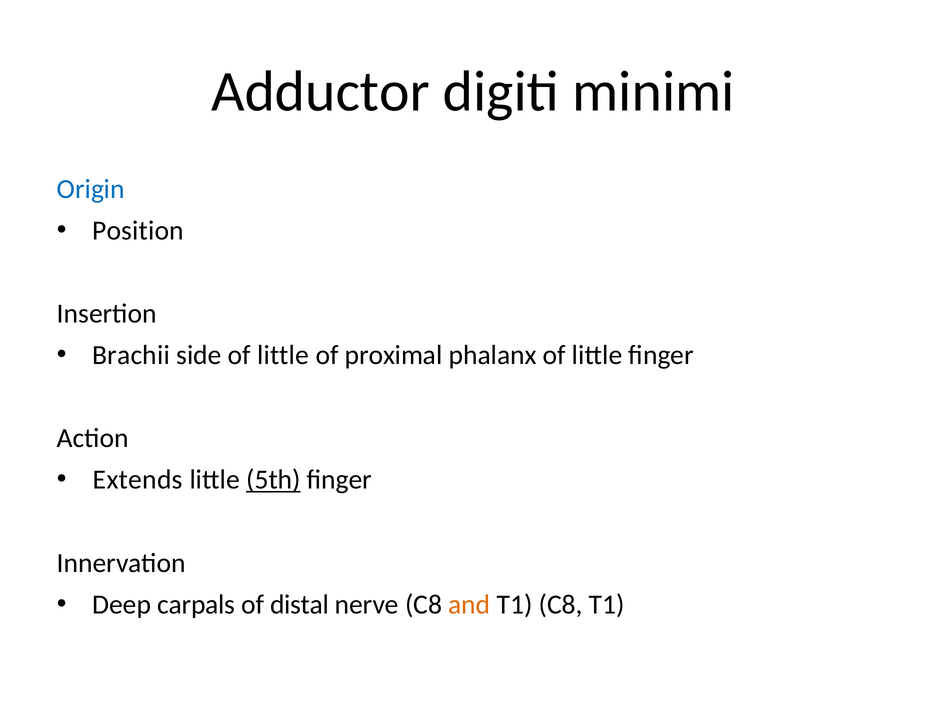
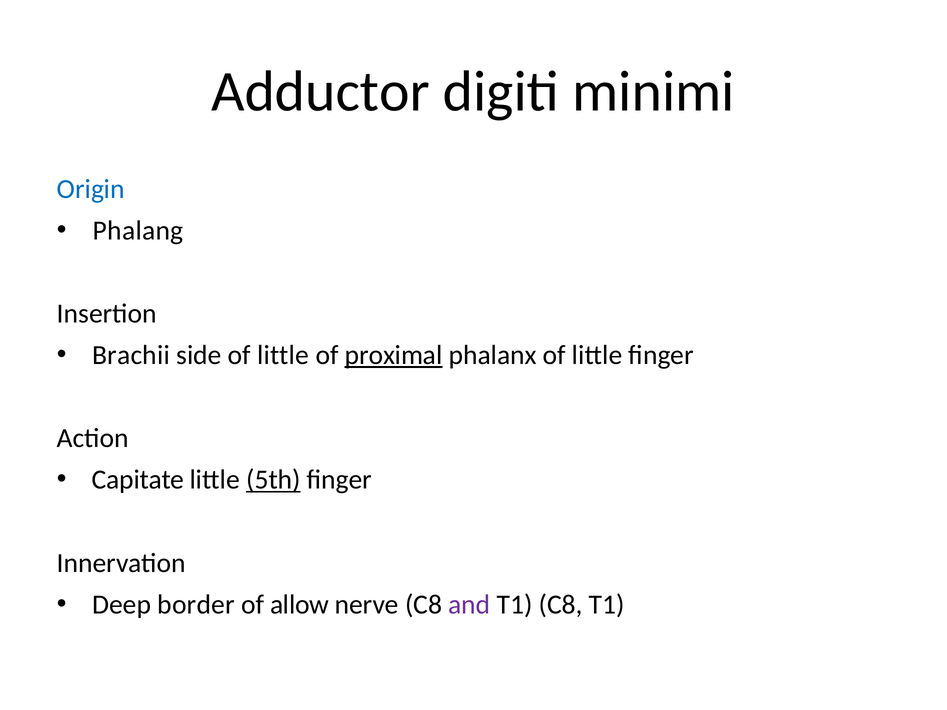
Position: Position -> Phalang (138, 231)
proximal underline: none -> present (394, 355)
Extends: Extends -> Capitate (138, 480)
carpals: carpals -> border (196, 605)
distal: distal -> allow (300, 605)
and colour: orange -> purple (469, 605)
